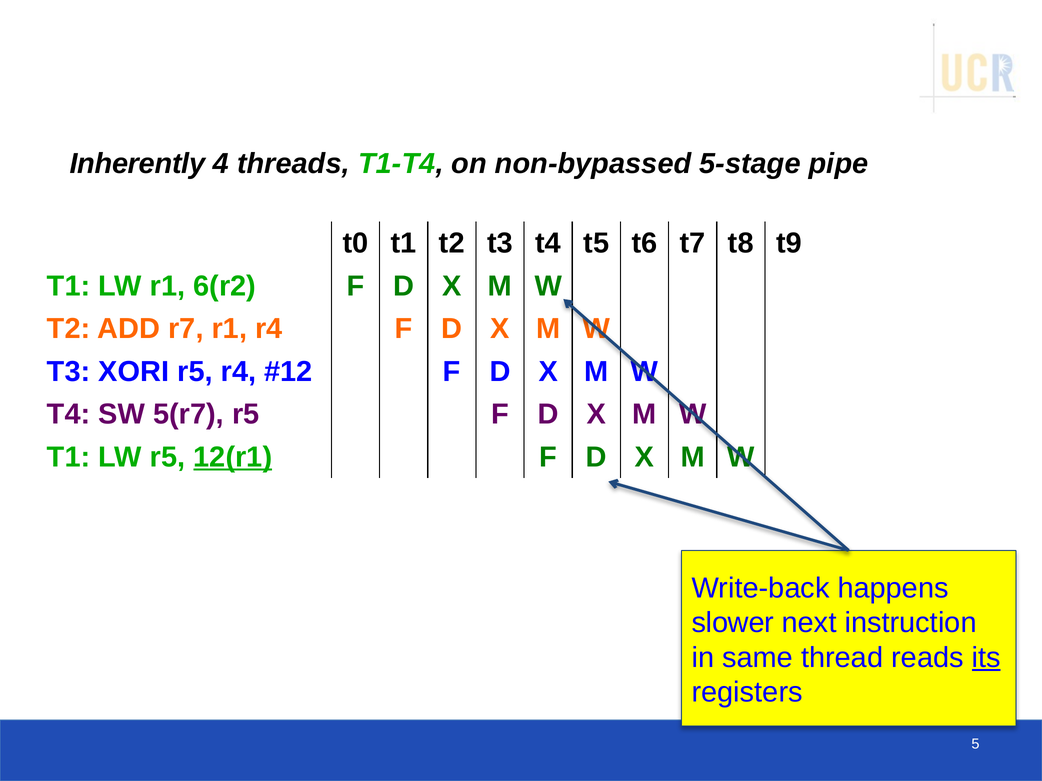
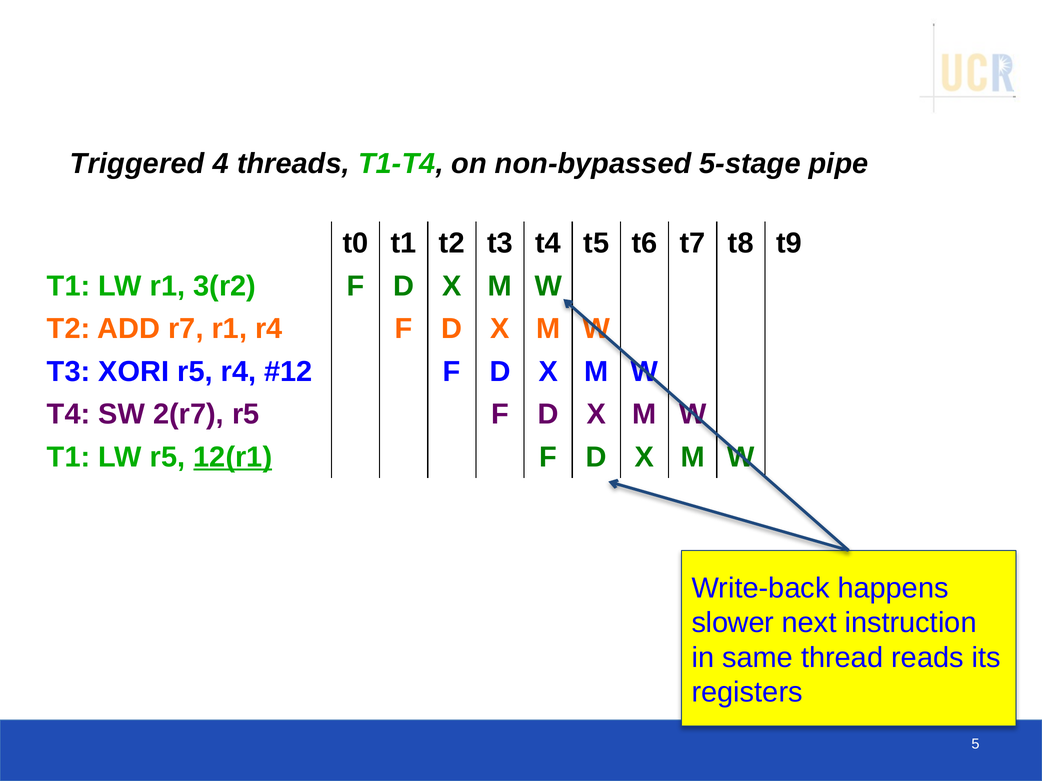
Inherently: Inherently -> Triggered (137, 164)
6(r2: 6(r2 -> 3(r2 (225, 286)
5(r7: 5(r7 -> 2(r7 (189, 415)
its underline: present -> none (986, 658)
